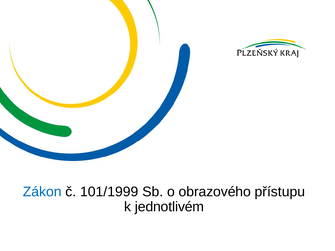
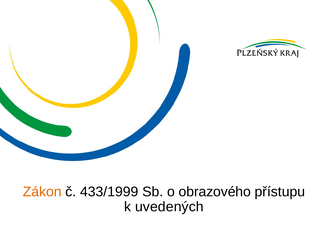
Zákon colour: blue -> orange (42, 192)
101/1999: 101/1999 -> 433/1999 (109, 192)
jednotlivém: jednotlivém -> uvedených (169, 207)
